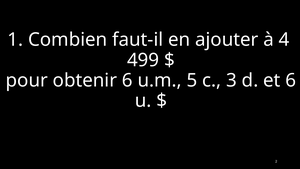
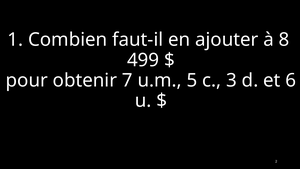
4: 4 -> 8 (284, 40)
obtenir 6: 6 -> 7 (127, 80)
